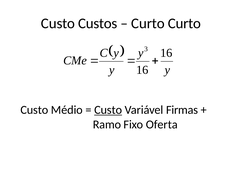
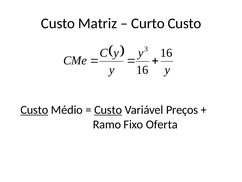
Custos: Custos -> Matriz (98, 23)
Curto Curto: Curto -> Custo (184, 23)
Custo underline: none -> present (34, 110)
Firmas: Firmas -> Preços (182, 110)
